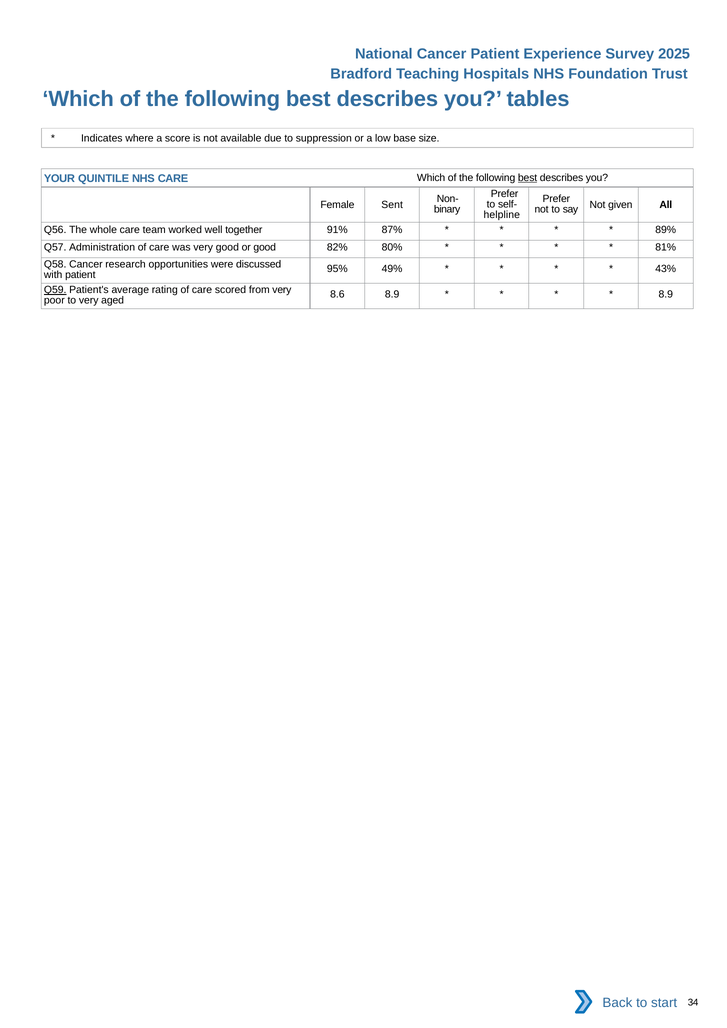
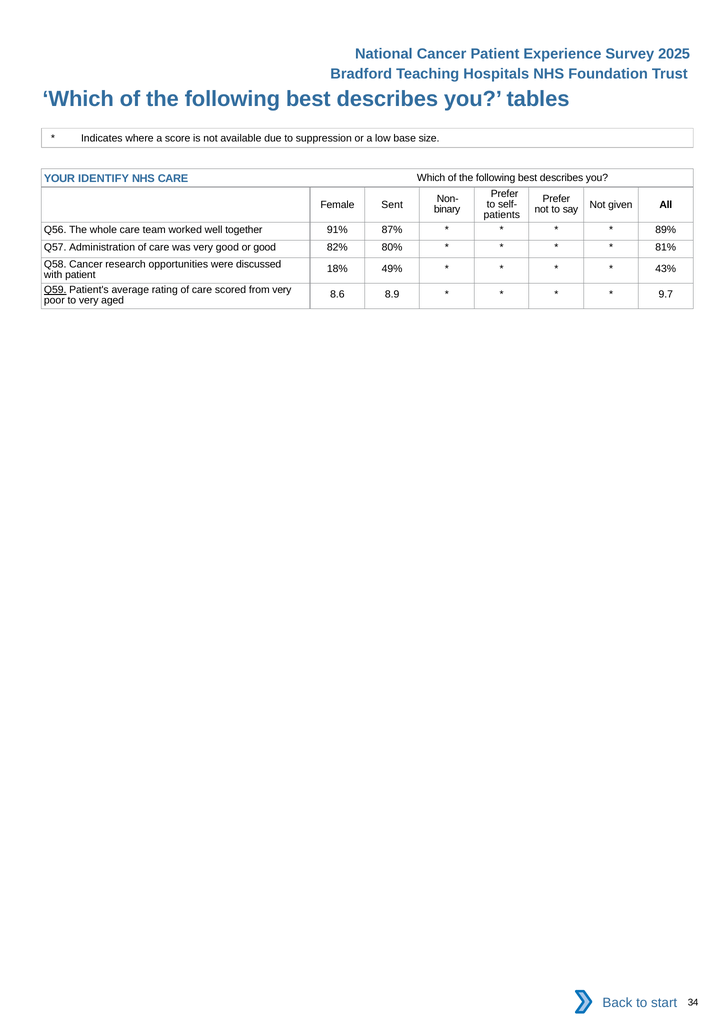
QUINTILE: QUINTILE -> IDENTIFY (103, 179)
best underline: present -> none (528, 178)
helpline: helpline -> patients (502, 215)
95%: 95% -> 18% (337, 269)
8.9: 8.9 -> 9.7 (666, 295)
